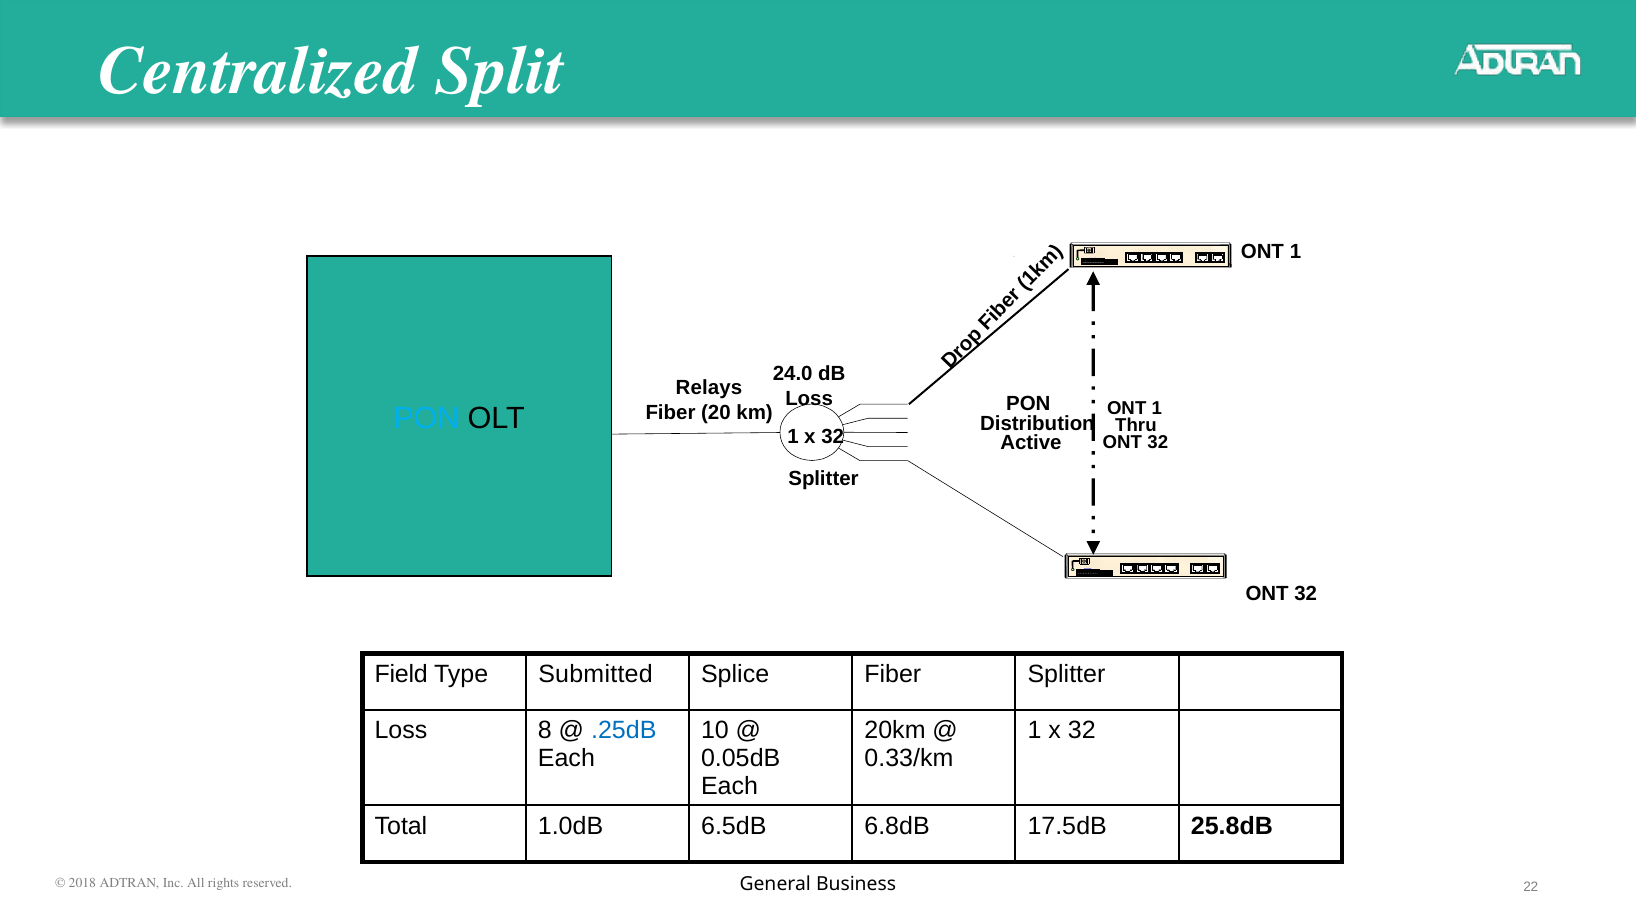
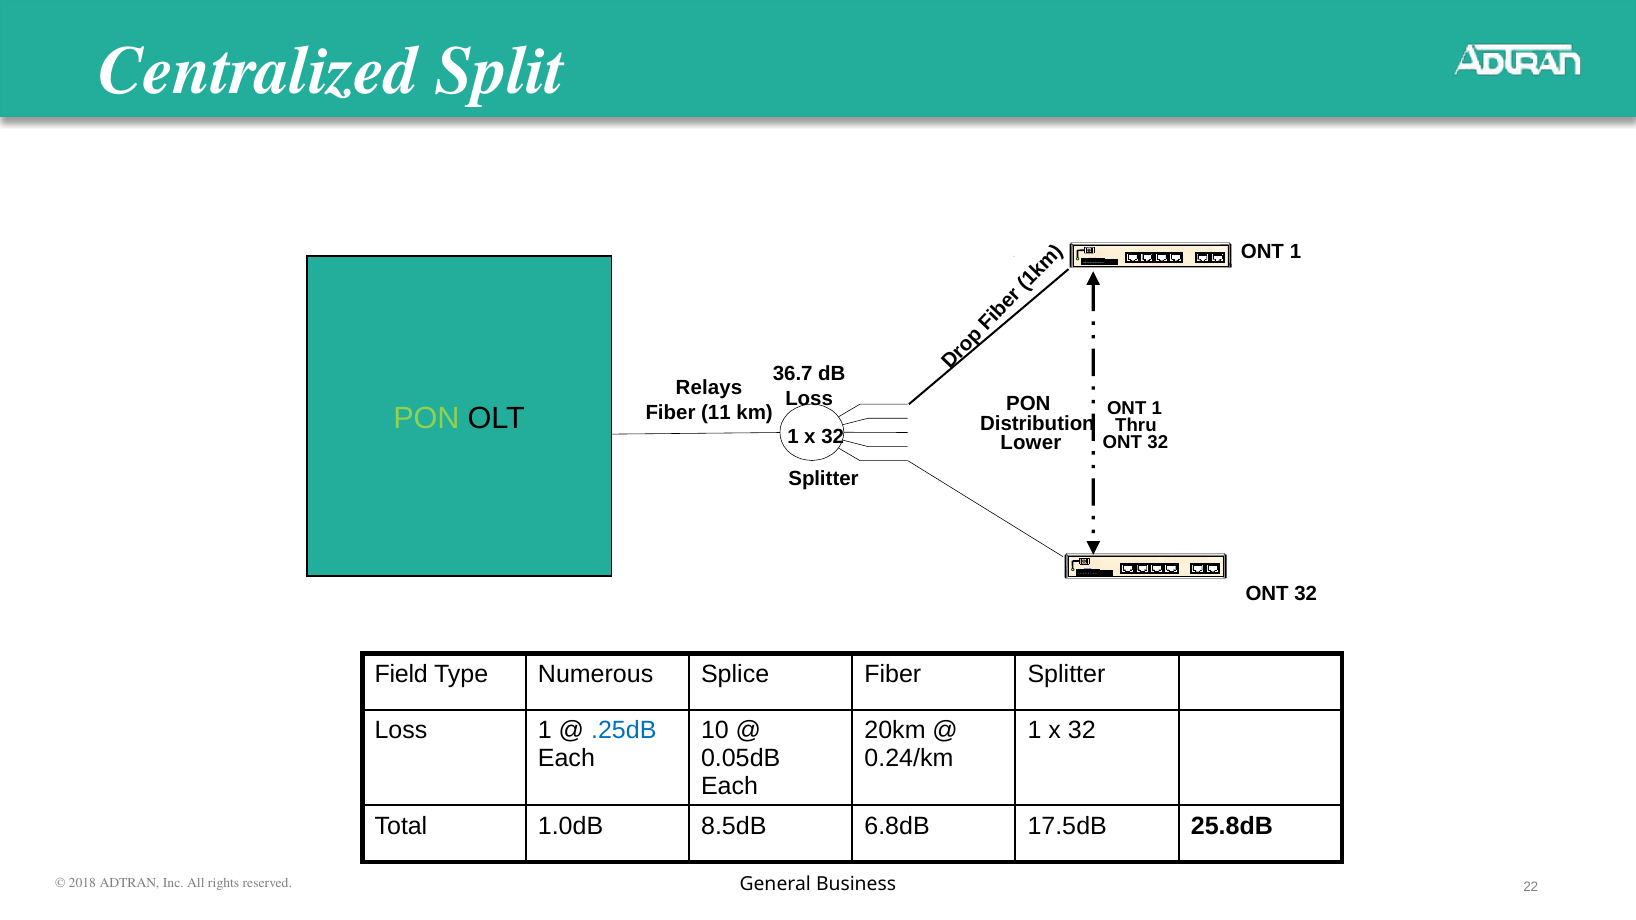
24.0: 24.0 -> 36.7 (793, 374)
20: 20 -> 11 (716, 413)
PON colour: light blue -> light green (426, 418)
Active: Active -> Lower (1031, 443)
Submitted: Submitted -> Numerous (596, 674)
Loss 8: 8 -> 1 (545, 730)
0.33/km: 0.33/km -> 0.24/km (909, 758)
6.5dB: 6.5dB -> 8.5dB (734, 826)
